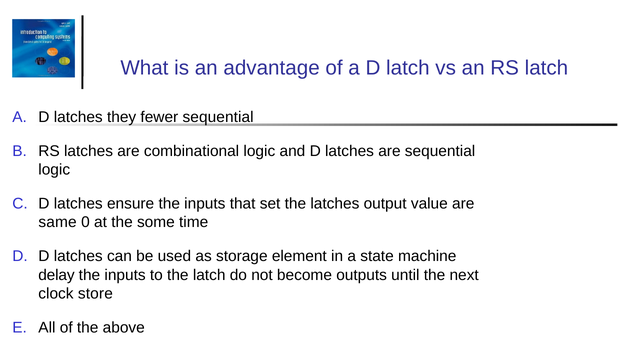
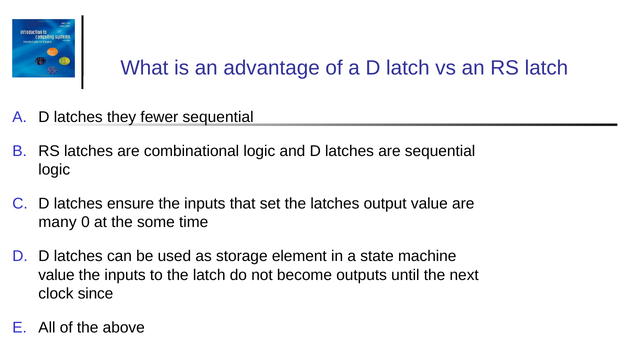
same: same -> many (58, 222)
delay: delay -> value (56, 275)
store: store -> since (96, 293)
